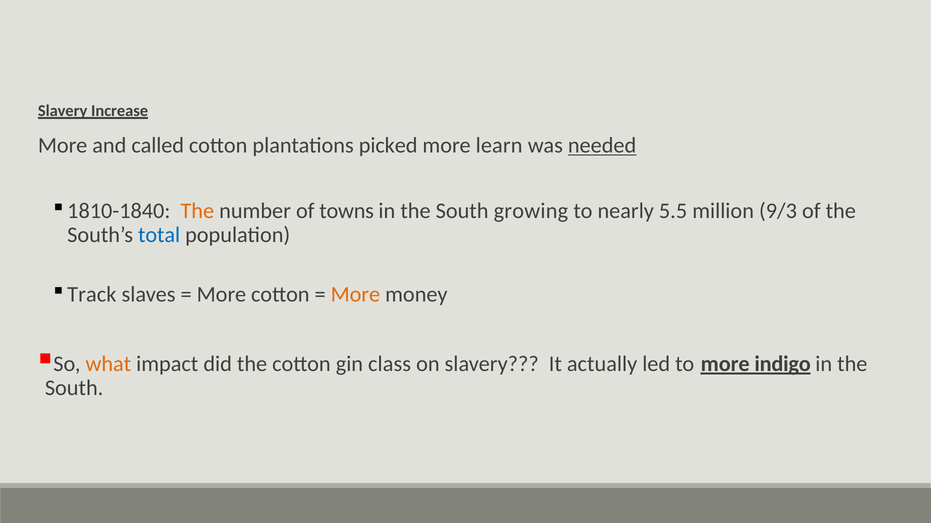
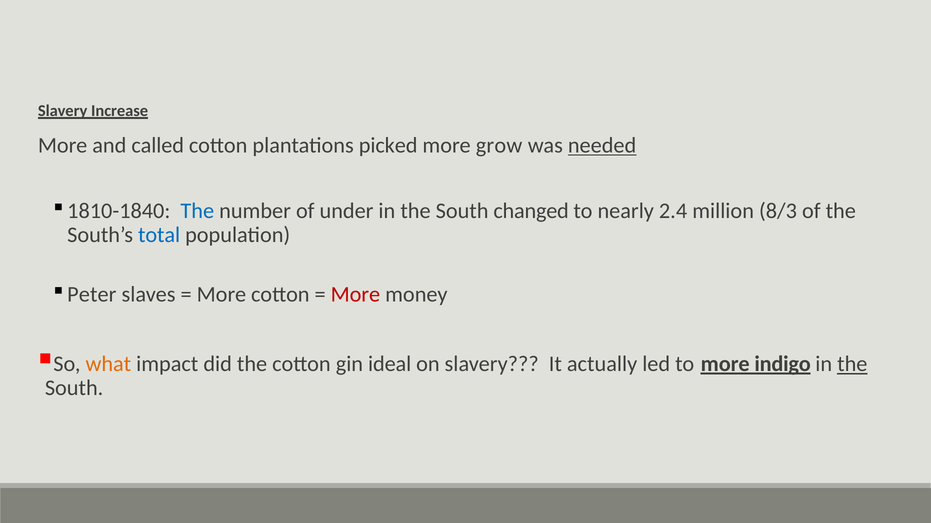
learn: learn -> grow (499, 146)
The colour: orange -> blue (197, 211)
towns: towns -> under (347, 211)
growing: growing -> changed (531, 211)
5.5: 5.5 -> 2.4 (673, 211)
9/3: 9/3 -> 8/3 (778, 211)
Track: Track -> Peter (92, 295)
More colour: orange -> red (355, 295)
class: class -> ideal (390, 364)
the underline: none -> present (852, 364)
